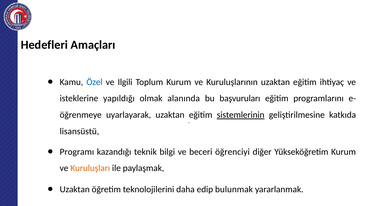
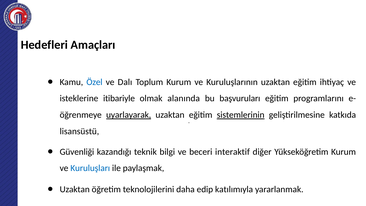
Ilgili: Ilgili -> Dalı (125, 82)
yapıldığı: yapıldığı -> itibariyle (119, 98)
uyarlayarak underline: none -> present (129, 115)
Programı: Programı -> Güvenliği (77, 152)
öğrenciyi: öğrenciyi -> interaktif (232, 152)
Kuruluşları colour: orange -> blue (90, 168)
bulunmak: bulunmak -> katılımıyla (234, 189)
